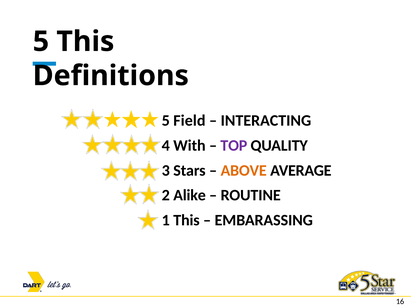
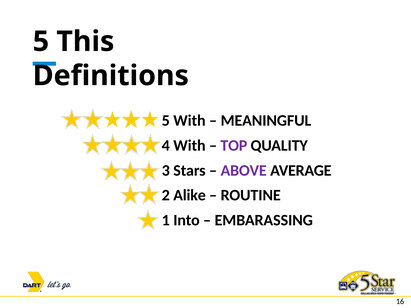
5 Field: Field -> With (189, 121)
INTERACTING: INTERACTING -> MEANINGFUL (266, 121)
ABOVE colour: orange -> purple (244, 171)
1 This: This -> Into (187, 220)
